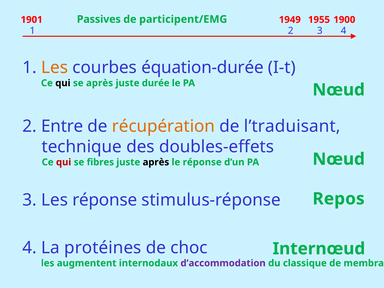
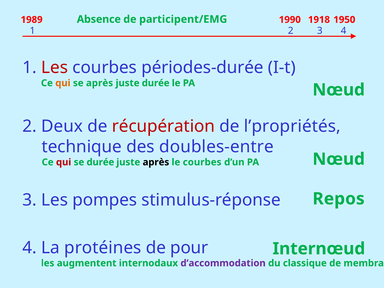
Passives: Passives -> Absence (99, 19)
1901: 1901 -> 1989 (32, 20)
1949: 1949 -> 1990 (290, 20)
1955: 1955 -> 1918 (319, 20)
1900: 1900 -> 1950 (344, 20)
Les colour: orange -> red (55, 68)
équation-durée: équation-durée -> périodes-durée (202, 68)
qui colour: black -> orange (63, 83)
Entre: Entre -> Deux (62, 126)
récupération colour: orange -> red (163, 126)
l’traduisant: l’traduisant -> l’propriétés (292, 126)
doubles-effets: doubles-effets -> doubles-entre (216, 147)
se fibres: fibres -> durée (100, 162)
le réponse: réponse -> courbes (202, 162)
Les réponse: réponse -> pompes (105, 200)
choc: choc -> pour (189, 248)
